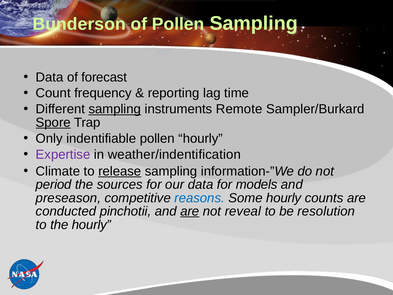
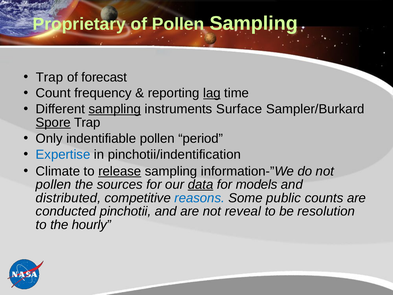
Bunderson: Bunderson -> Proprietary (79, 24)
Data: Data -> Trap (49, 77)
lag underline: none -> present (212, 93)
Remote: Remote -> Surface (239, 109)
pollen hourly: hourly -> period (201, 138)
Expertise colour: purple -> blue (63, 154)
weather/indentification: weather/indentification -> pinchotii/indentification (174, 154)
period: period -> pollen (53, 184)
data underline: none -> present (201, 184)
preseason: preseason -> distributed (68, 198)
Some hourly: hourly -> public (284, 198)
are underline: present -> none (190, 211)
